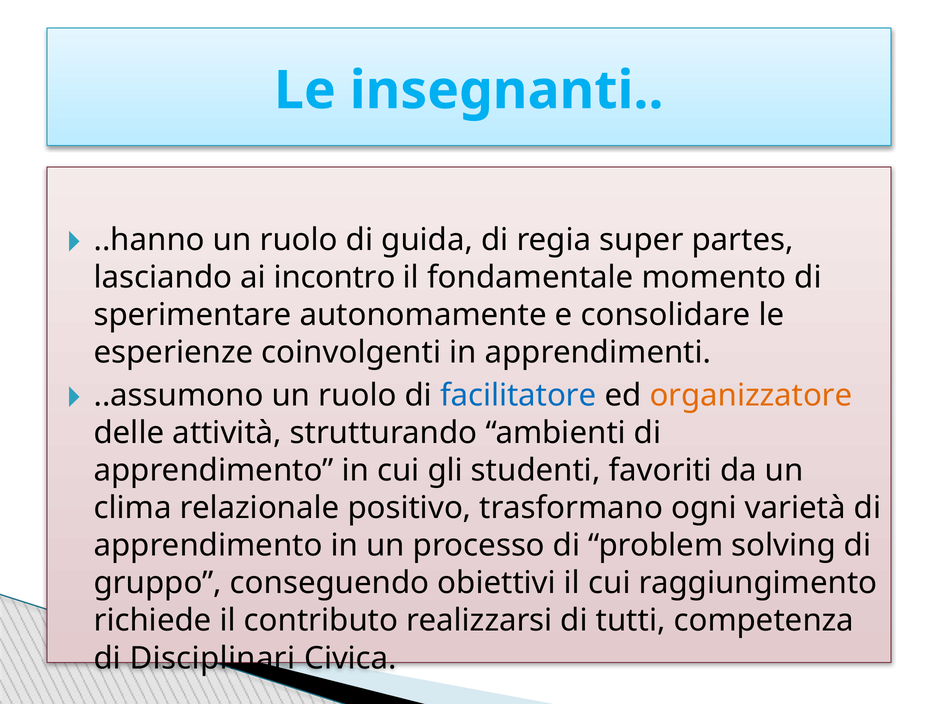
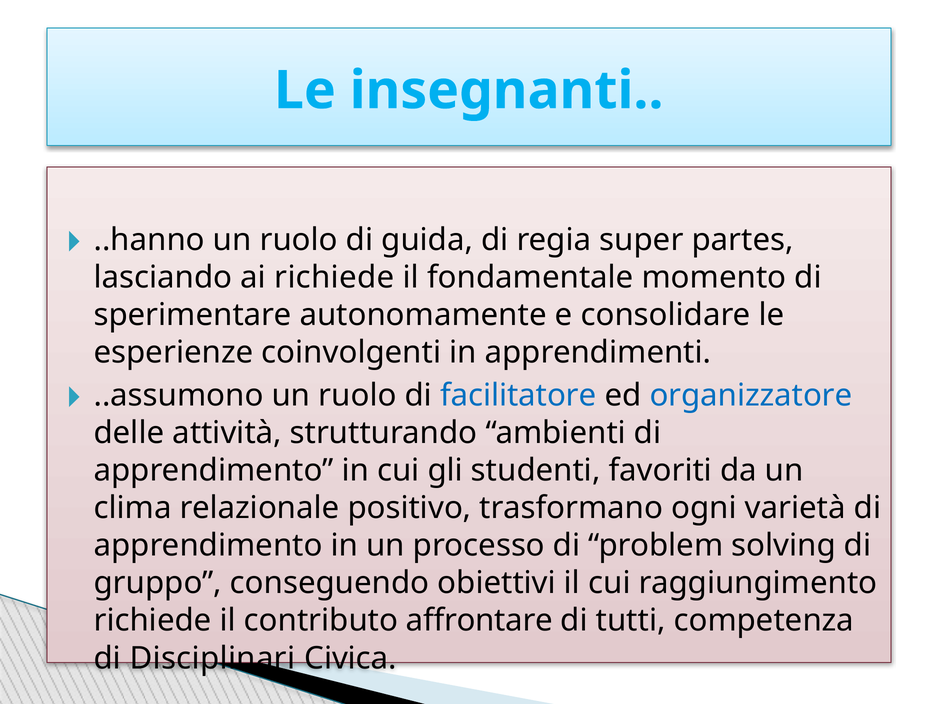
ai incontro: incontro -> richiede (334, 277)
organizzatore colour: orange -> blue (751, 395)
realizzarsi: realizzarsi -> affrontare (479, 620)
